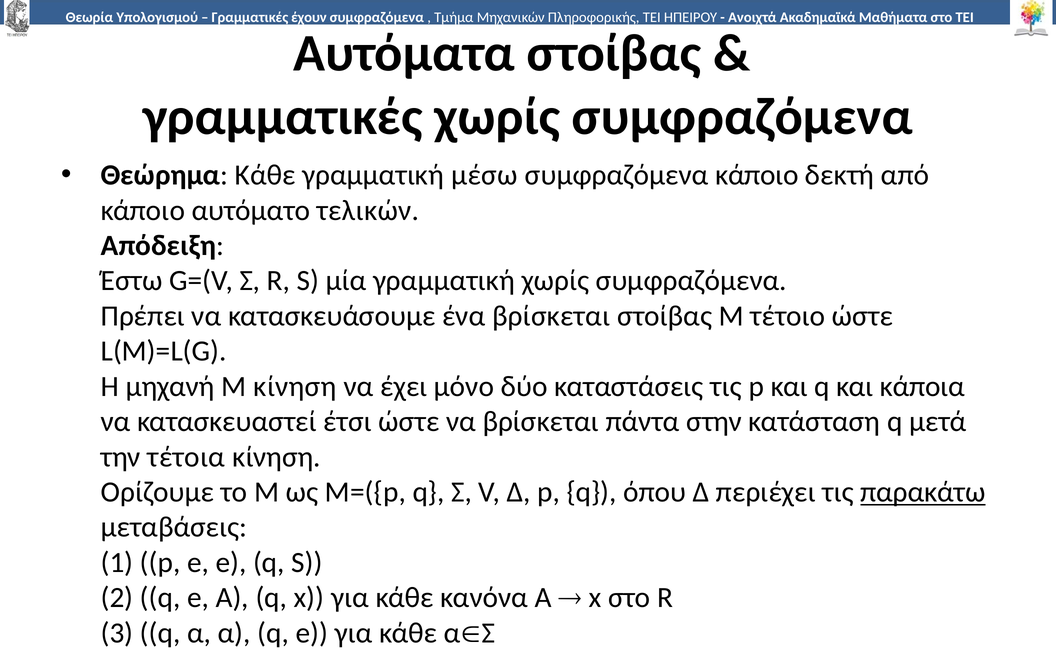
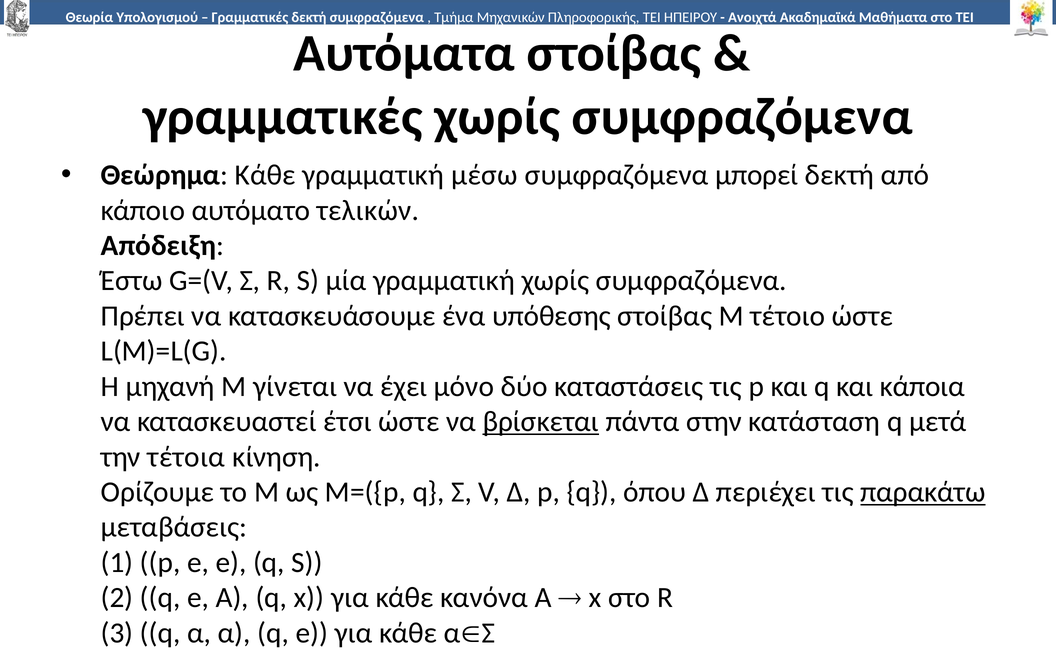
Γραμματικές έχουν: έχουν -> δεκτή (309, 17)
συμφραζόμενα κάποιο: κάποιο -> μπορεί (757, 175)
ένα βρίσκεται: βρίσκεται -> υπόθεσης (551, 316)
Μ κίνηση: κίνηση -> γίνεται (295, 386)
βρίσκεται underline: none -> present (541, 422)
